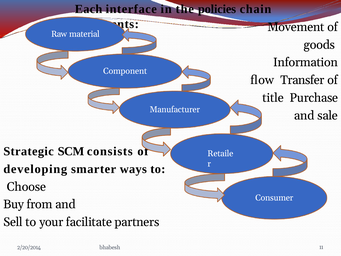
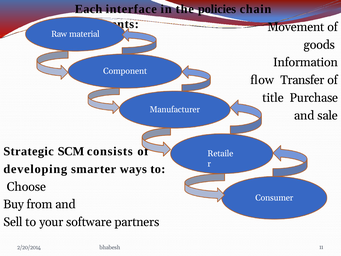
facilitate: facilitate -> software (89, 222)
